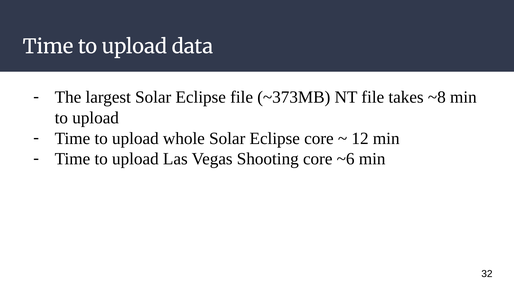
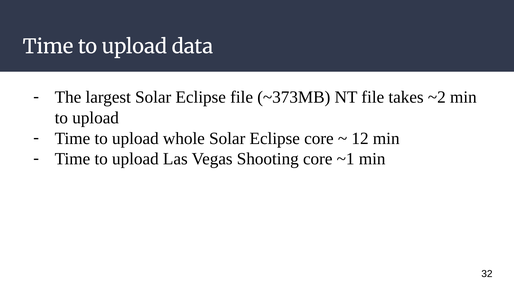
~8: ~8 -> ~2 (437, 97)
~6: ~6 -> ~1 (346, 159)
